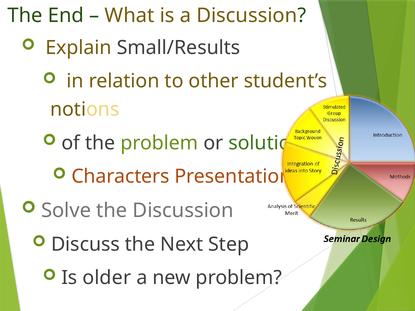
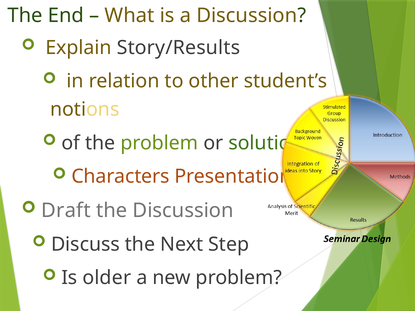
Small/Results: Small/Results -> Story/Results (178, 48)
Solve: Solve -> Draft (66, 211)
